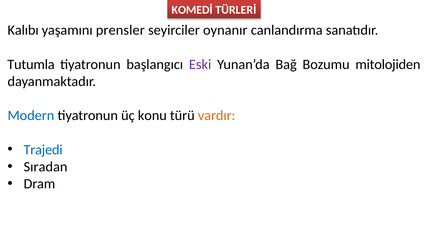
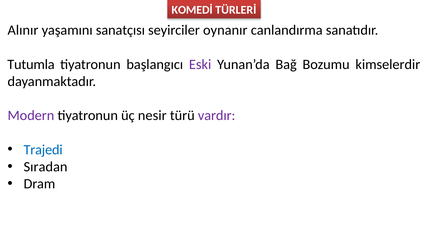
Kalıbı: Kalıbı -> Alınır (23, 30)
prensler: prensler -> sanatçısı (120, 30)
mitolojiden: mitolojiden -> kimselerdir (388, 65)
Modern colour: blue -> purple (31, 116)
konu: konu -> nesir (152, 116)
vardır colour: orange -> purple (217, 116)
